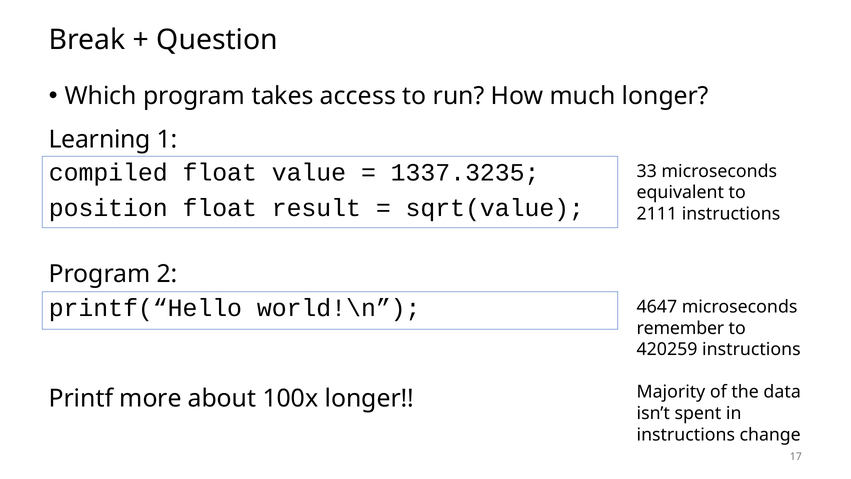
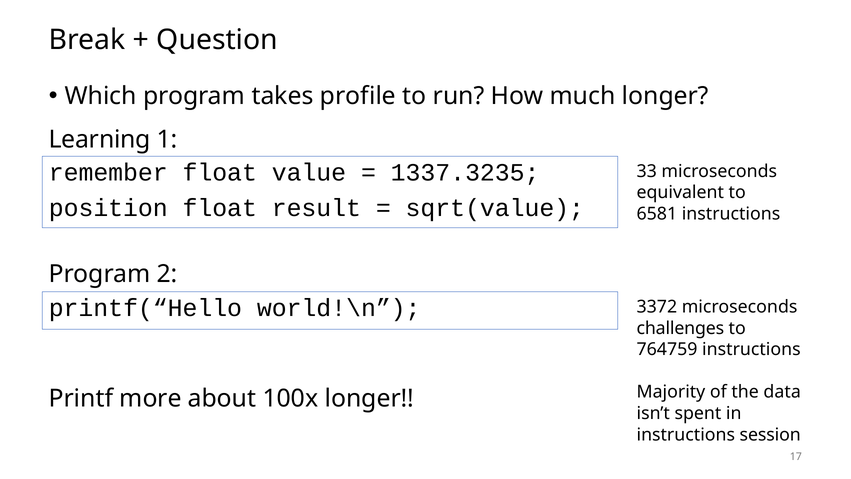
access: access -> profile (358, 96)
compiled: compiled -> remember (108, 172)
2111: 2111 -> 6581 (657, 214)
4647: 4647 -> 3372 (657, 307)
remember: remember -> challenges (680, 328)
420259: 420259 -> 764759 (667, 349)
change: change -> session (770, 434)
